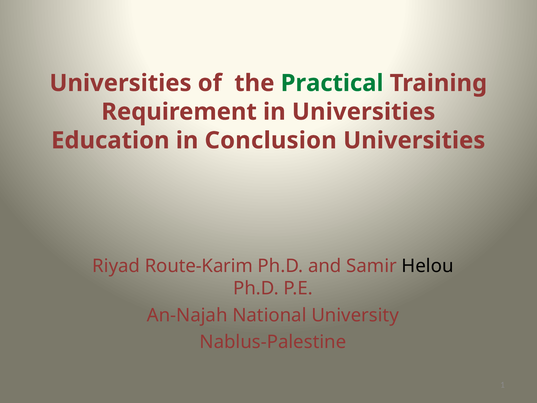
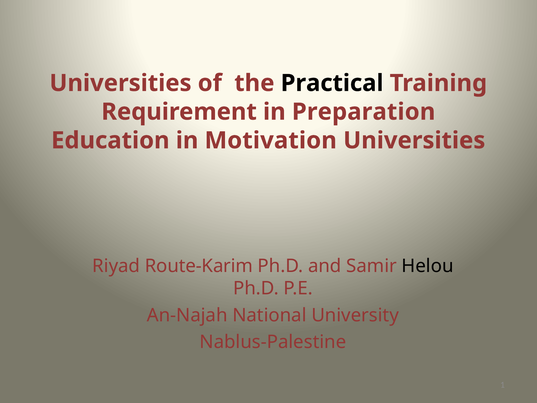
Practical colour: green -> black (332, 83)
in Universities: Universities -> Preparation (364, 112)
Conclusion: Conclusion -> Motivation (271, 140)
